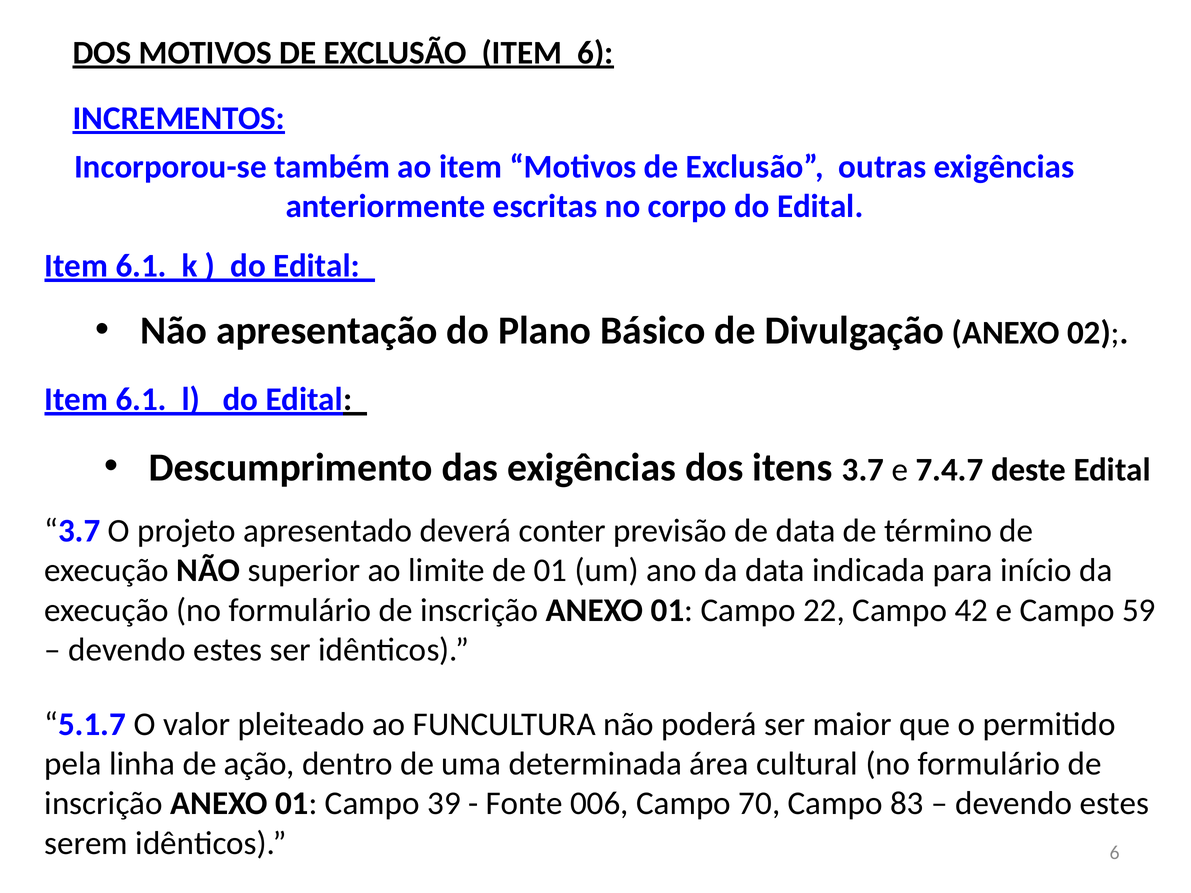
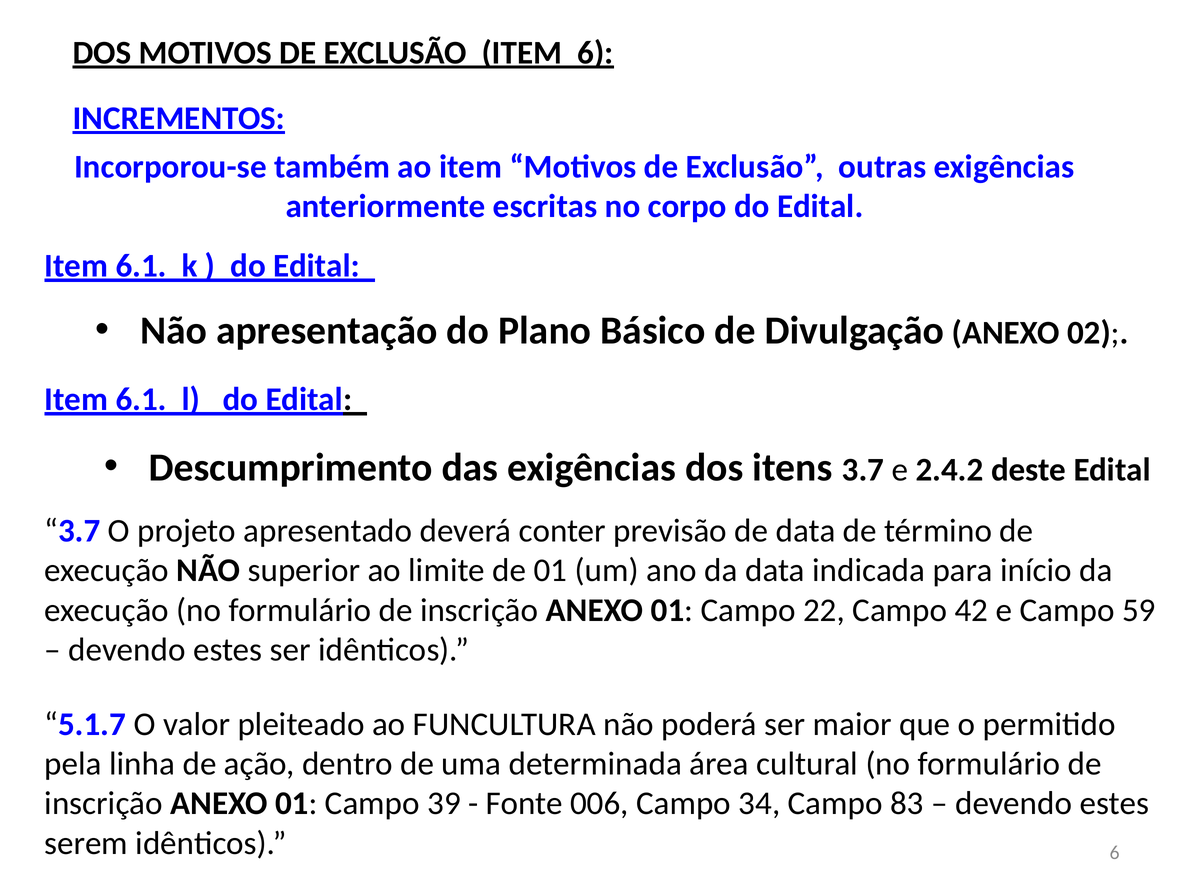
7.4.7: 7.4.7 -> 2.4.2 (950, 470)
70: 70 -> 34 (759, 804)
